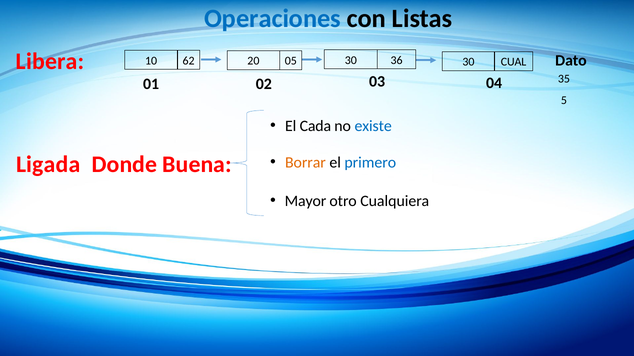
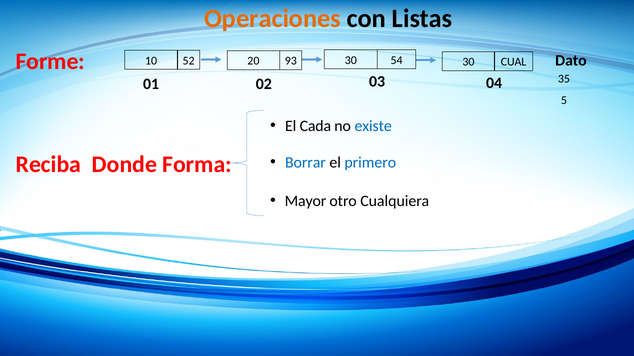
Operaciones colour: blue -> orange (273, 19)
Libera: Libera -> Forme (50, 62)
36: 36 -> 54 (397, 60)
62: 62 -> 52 (189, 61)
05: 05 -> 93 (291, 61)
Borrar colour: orange -> blue (305, 163)
Ligada: Ligada -> Reciba (48, 165)
Buena: Buena -> Forma (197, 165)
